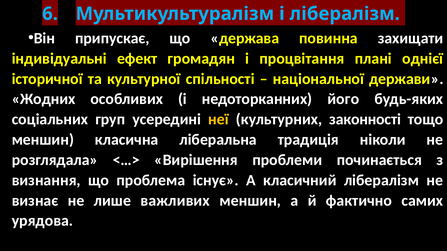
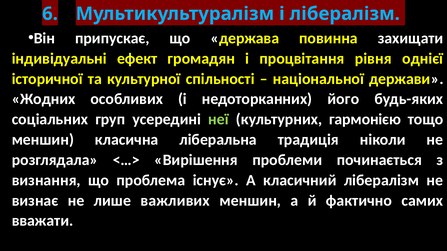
плані: плані -> рівня (373, 59)
неї colour: yellow -> light green (219, 120)
законності: законності -> гармонією (365, 120)
урядова: урядова -> вважати (43, 221)
